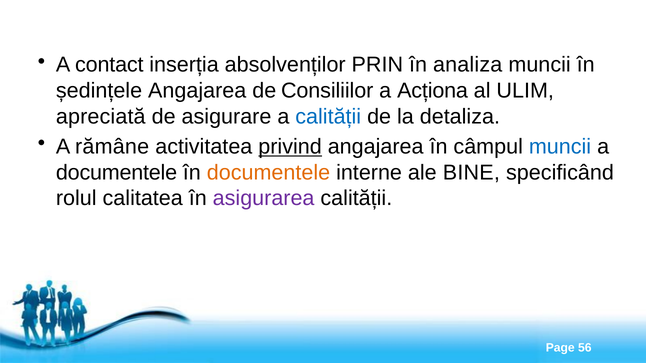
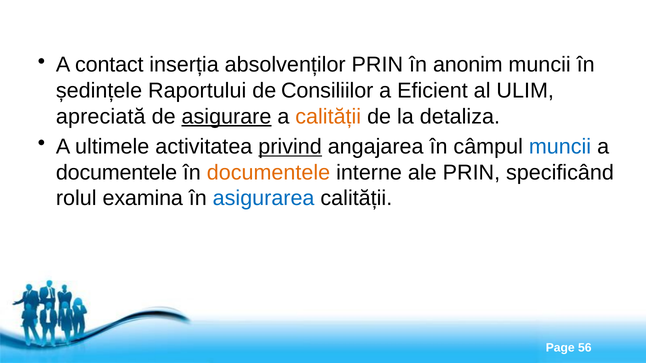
analiza: analiza -> anonim (468, 65)
ședințele Angajarea: Angajarea -> Raportului (197, 91)
Acționa: Acționa -> Eficient (432, 91)
asigurare underline: none -> present (226, 117)
calității colour: blue -> orange (328, 117)
rămâne: rămâne -> ultimele (112, 147)
ale BINE: BINE -> PRIN (471, 173)
calitatea: calitatea -> examina (143, 198)
asigurarea colour: purple -> blue (264, 198)
